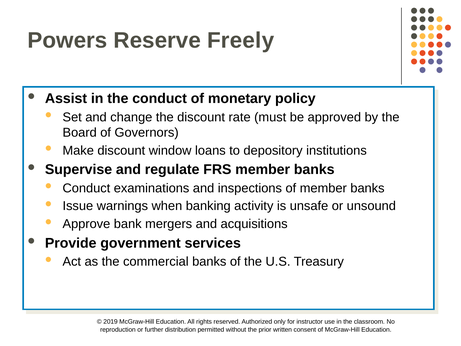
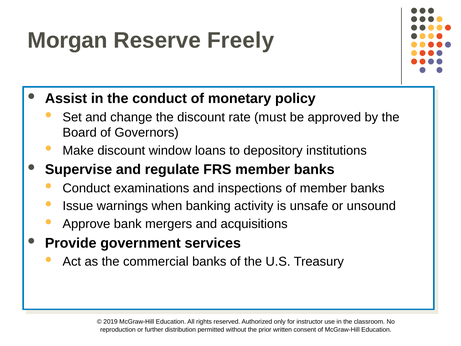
Powers: Powers -> Morgan (68, 40)
